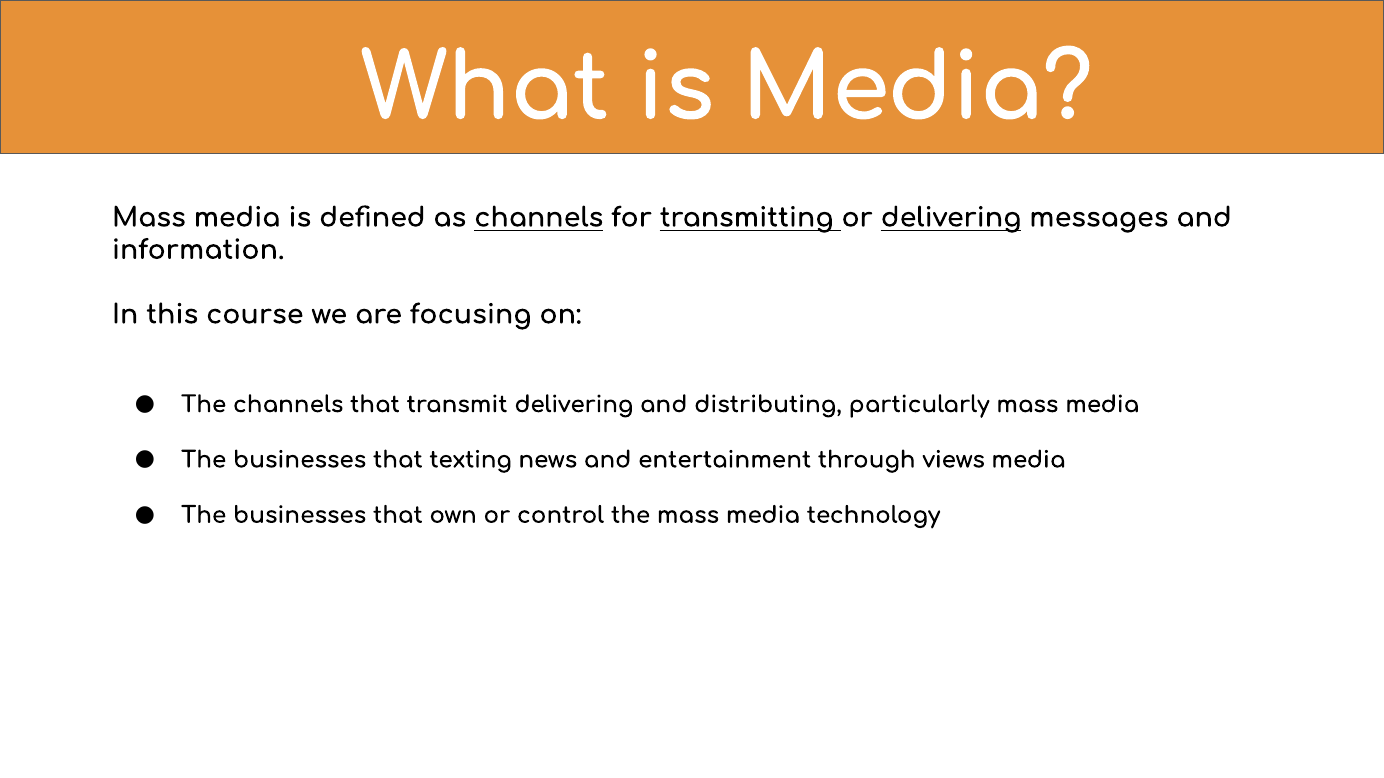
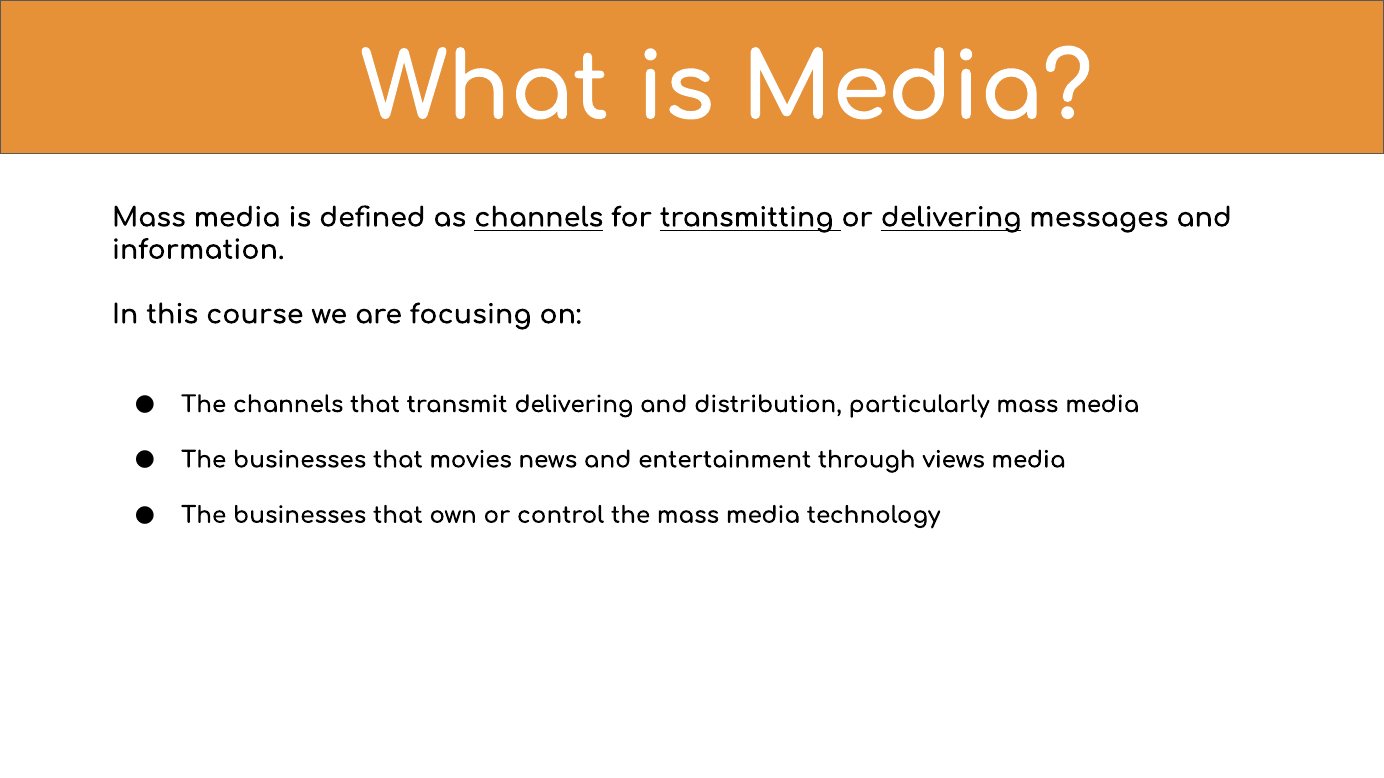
distributing: distributing -> distribution (768, 405)
texting: texting -> movies (471, 460)
